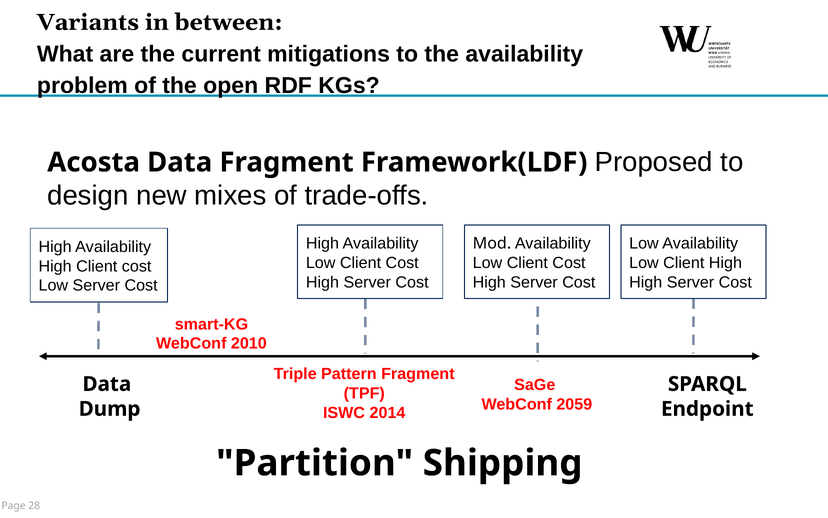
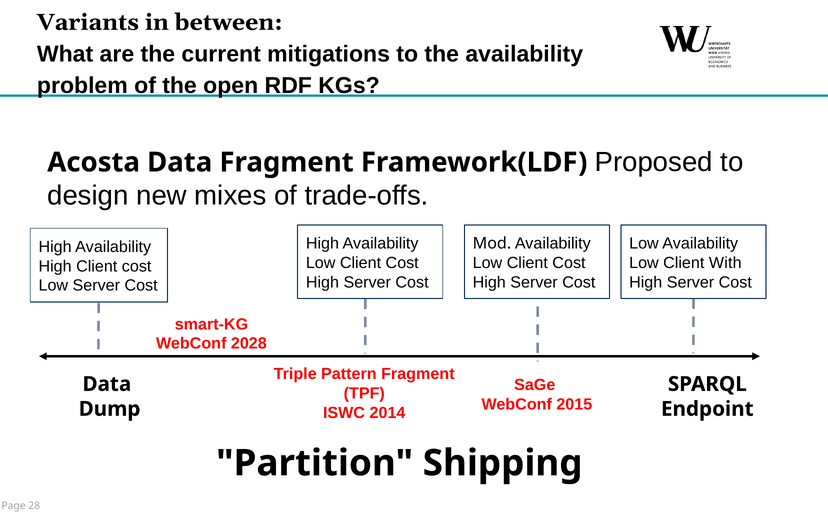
Client High: High -> With (725, 263)
2010: 2010 -> 2028 (249, 343)
2059: 2059 -> 2015 (574, 404)
